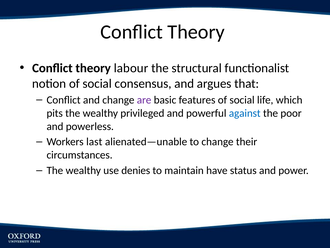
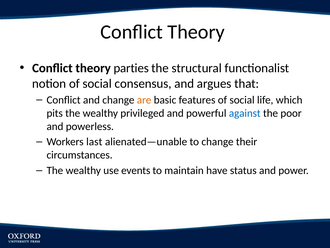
labour: labour -> parties (131, 68)
are colour: purple -> orange (144, 100)
denies: denies -> events (136, 170)
